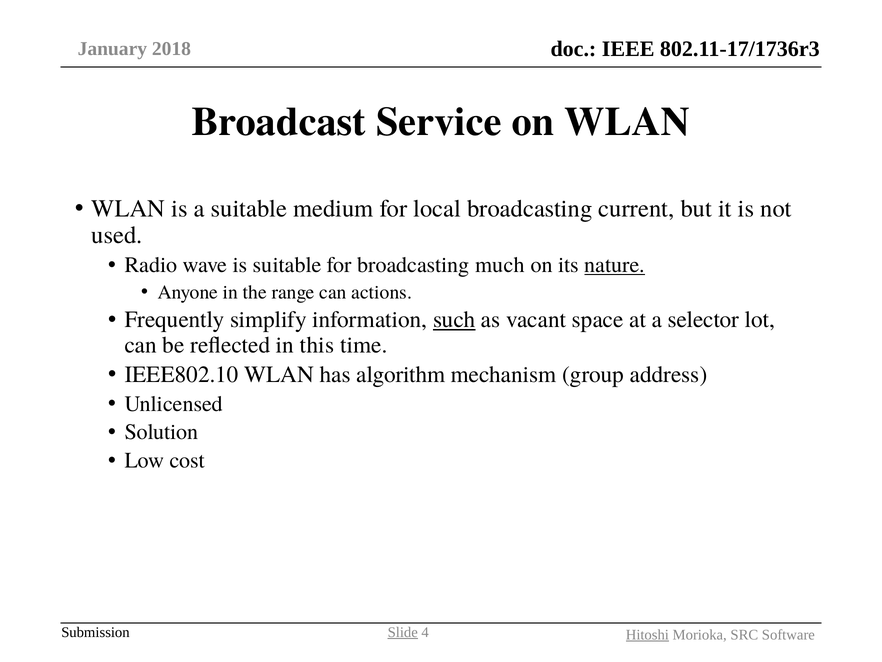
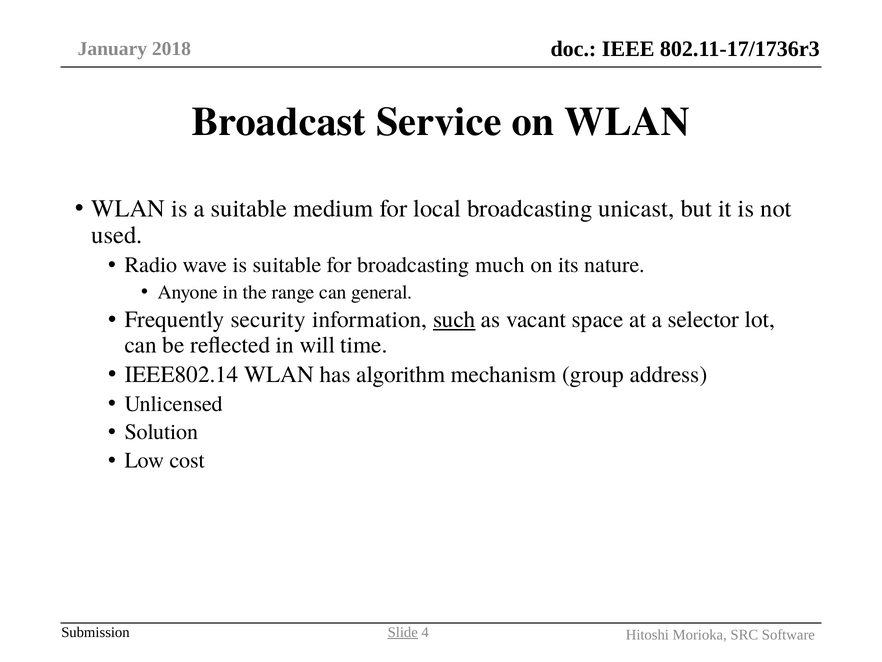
current: current -> unicast (636, 209)
nature underline: present -> none (615, 265)
actions: actions -> general (382, 292)
simplify: simplify -> security (268, 320)
this: this -> will (317, 345)
IEEE802.10: IEEE802.10 -> IEEE802.14 (182, 374)
Hitoshi underline: present -> none (647, 634)
